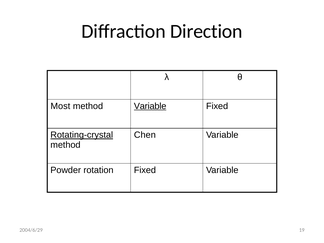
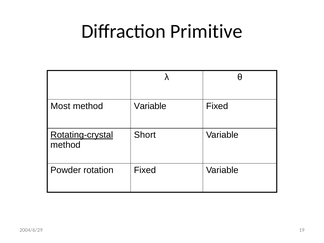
Direction: Direction -> Primitive (206, 31)
Variable underline: present -> none (150, 106)
Chen: Chen -> Short (145, 135)
